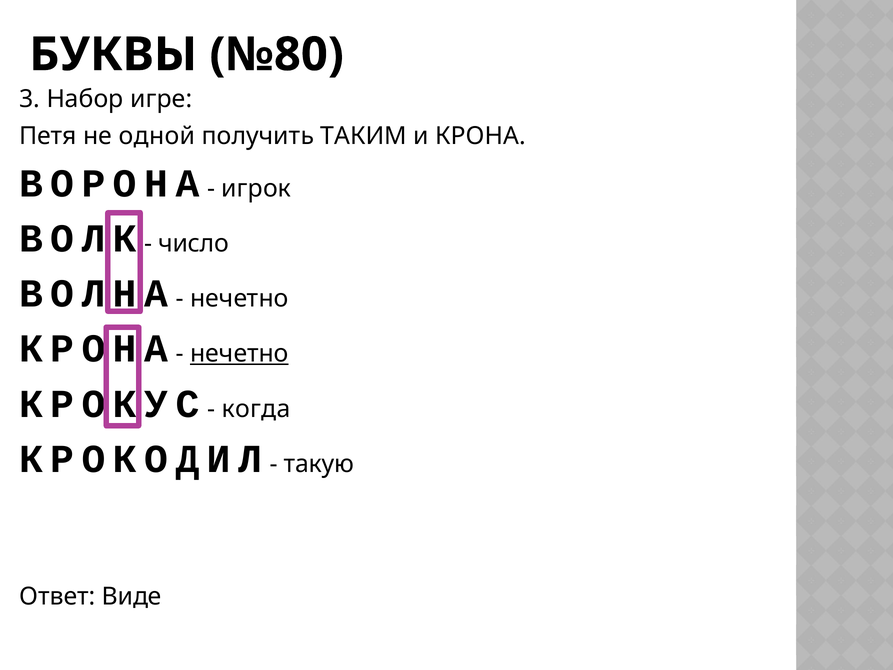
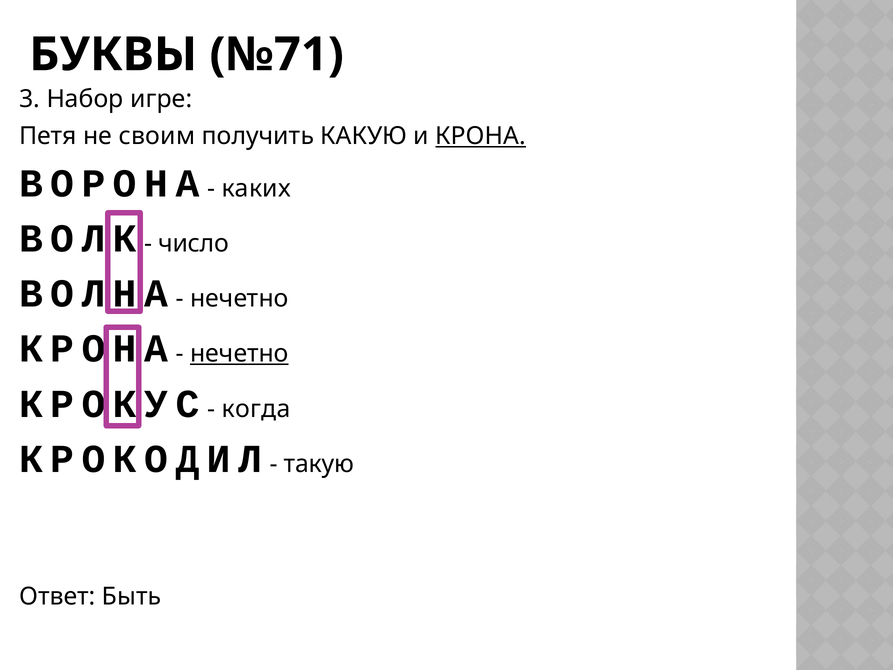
№80: №80 -> №71 (277, 55)
одной: одной -> своим (157, 136)
ТАКИМ: ТАКИМ -> КАКУЮ (364, 136)
КРОНА underline: none -> present (481, 136)
игрок: игрок -> каких (256, 188)
Виде: Виде -> Быть (132, 596)
